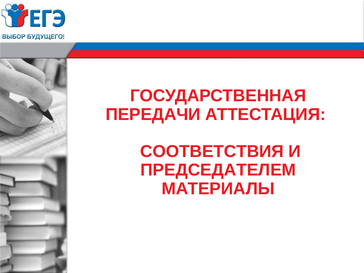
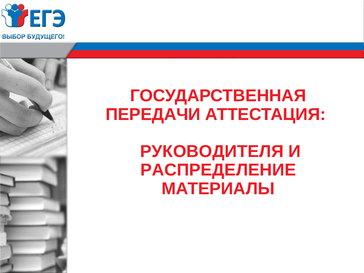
СООТВЕТСТВИЯ: СООТВЕТСТВИЯ -> РУКОВОДИТЕЛЯ (212, 151)
ПРЕДСЕДАТЕЛЕМ: ПРЕДСЕДАТЕЛЕМ -> РАСПРЕДЕЛЕНИЕ (218, 170)
